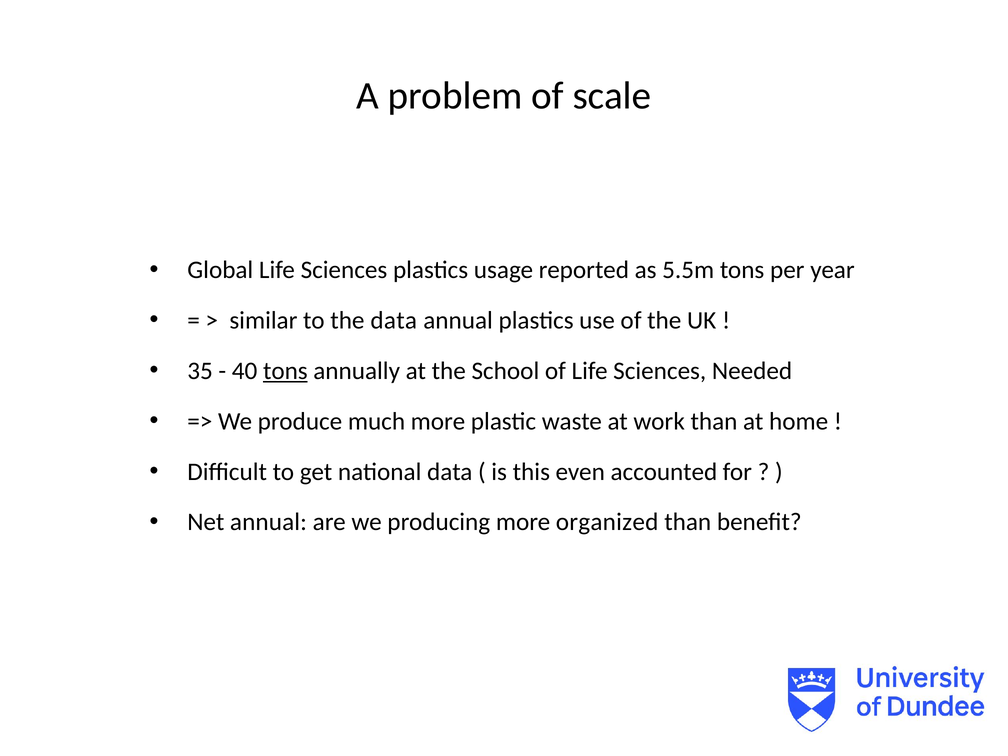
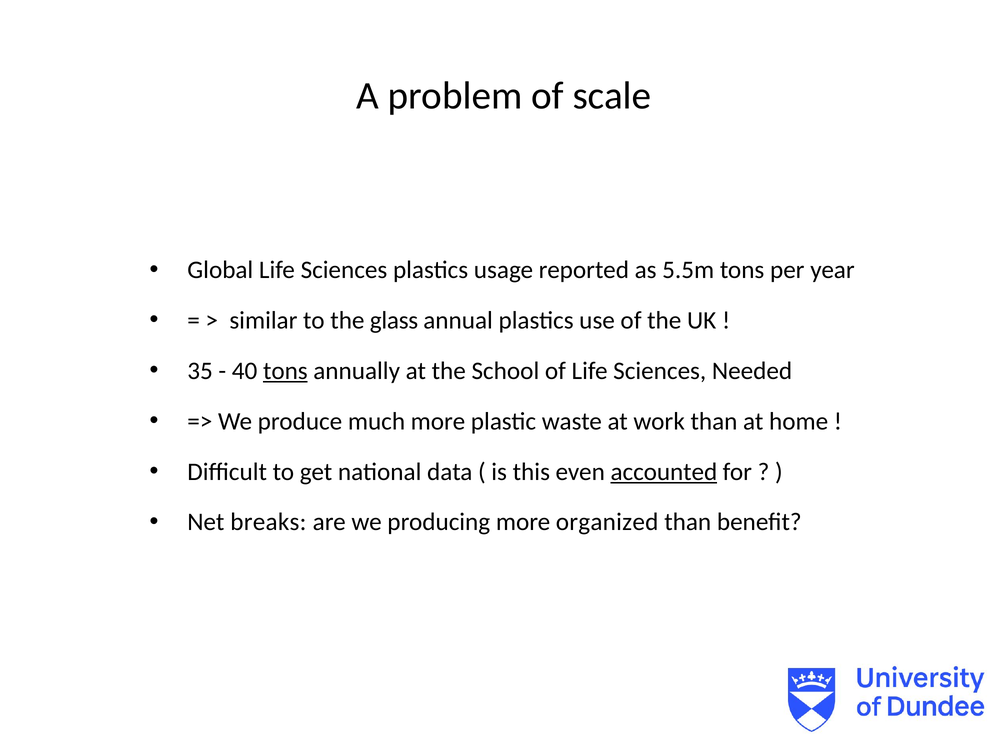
the data: data -> glass (394, 321)
accounted underline: none -> present (664, 472)
Net annual: annual -> breaks (268, 522)
